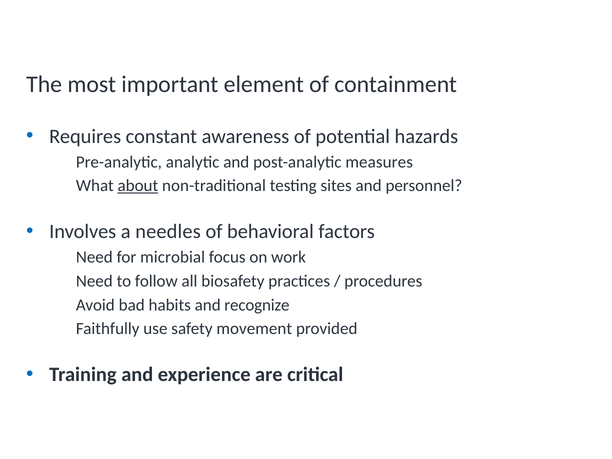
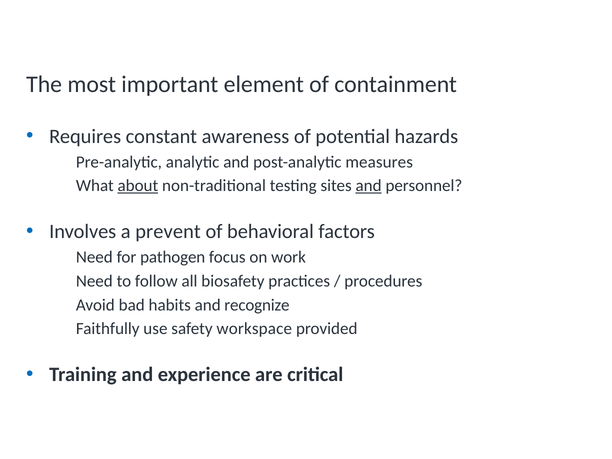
and underline: none -> present (369, 186)
needles: needles -> prevent (168, 232)
microbial: microbial -> pathogen (173, 257)
movement: movement -> workspace (254, 329)
